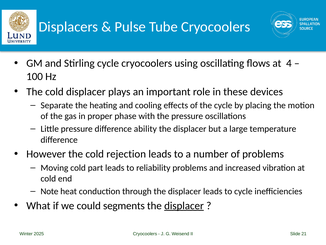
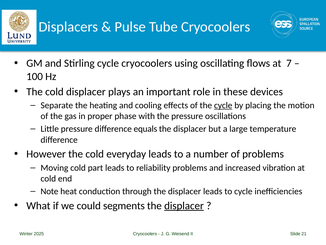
4: 4 -> 7 (289, 63)
cycle underline: none -> present (223, 105)
ability: ability -> equals (145, 129)
rejection: rejection -> everyday (126, 154)
